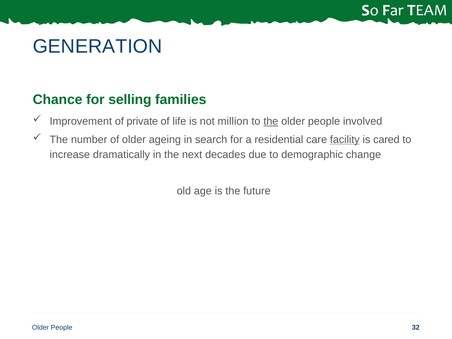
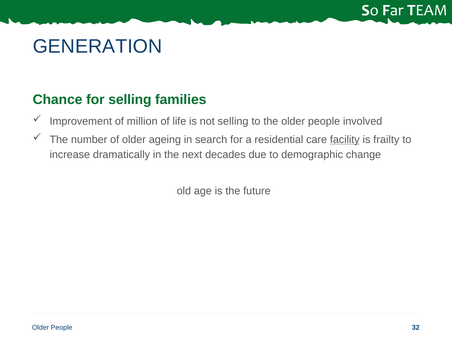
private: private -> million (142, 121)
not million: million -> selling (233, 121)
the underline: present -> none (271, 121)
cared: cared -> frailty (386, 140)
